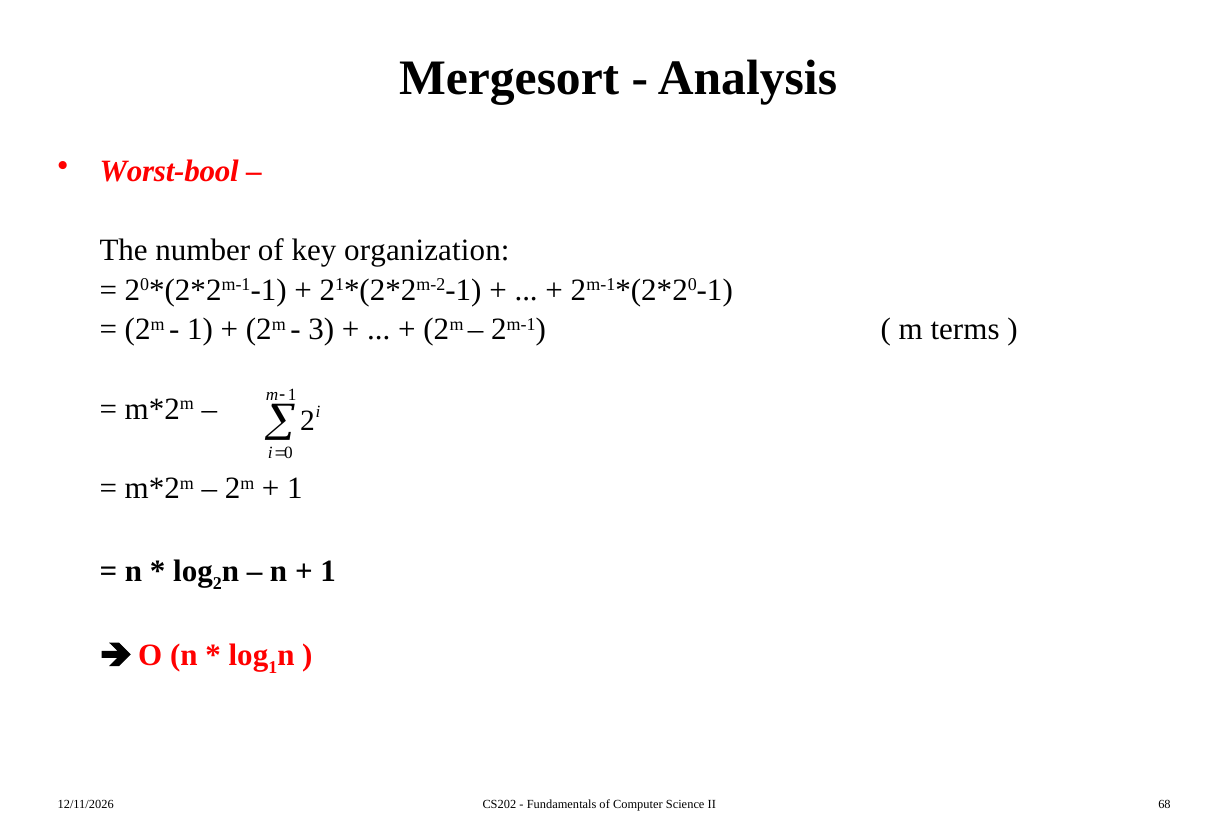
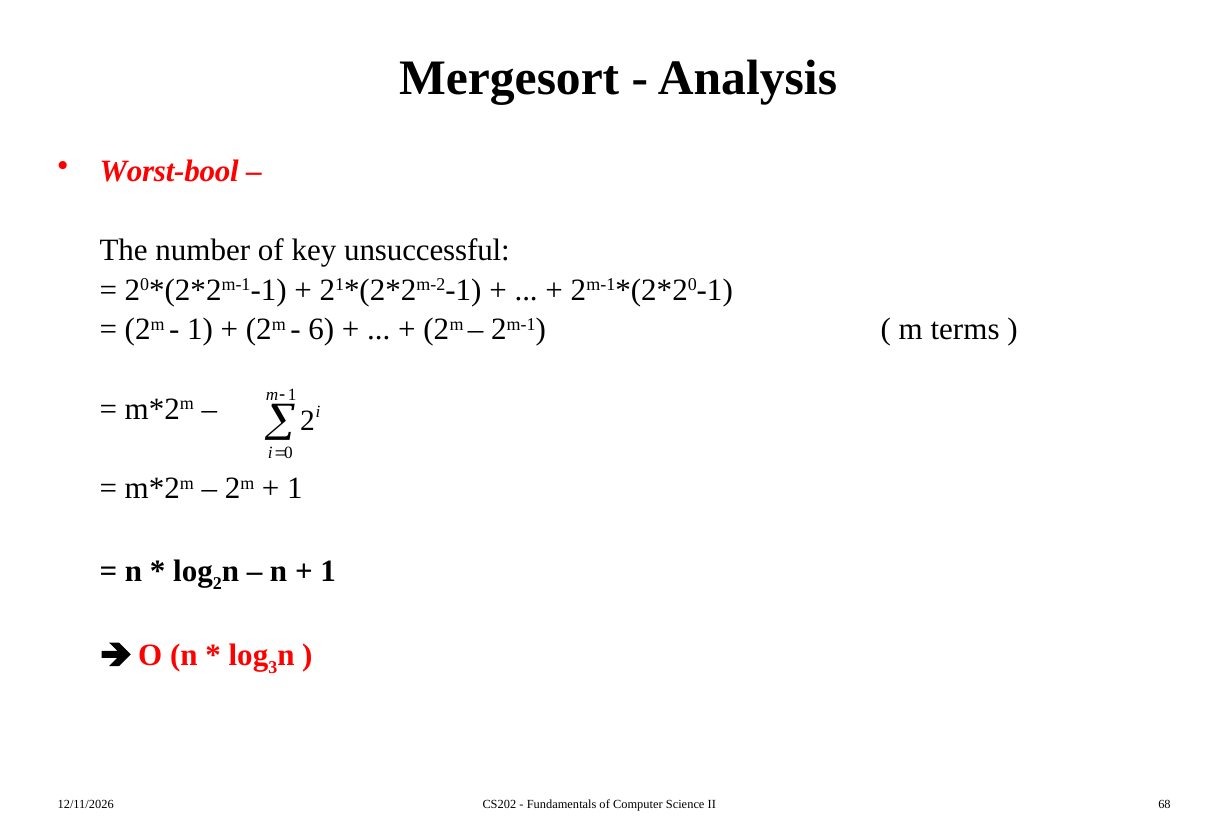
organization: organization -> unsuccessful (427, 250)
3: 3 -> 6 (321, 330)
1: 1 -> 3 (273, 667)
